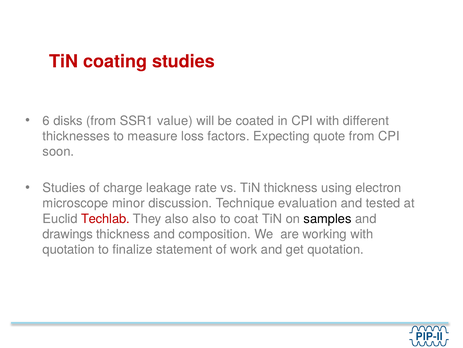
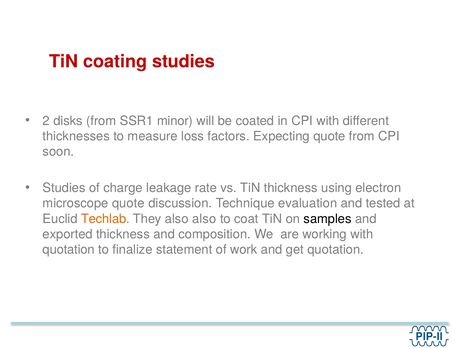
6: 6 -> 2 (46, 121)
value: value -> minor (175, 121)
microscope minor: minor -> quote (128, 203)
Techlab colour: red -> orange (105, 218)
drawings: drawings -> exported (68, 234)
